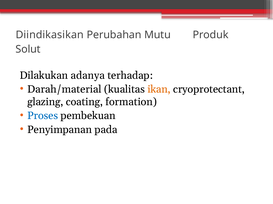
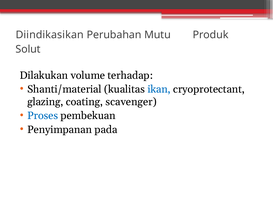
adanya: adanya -> volume (88, 76)
Darah/material: Darah/material -> Shanti/material (64, 89)
ikan colour: orange -> blue (159, 89)
formation: formation -> scavenger (131, 102)
